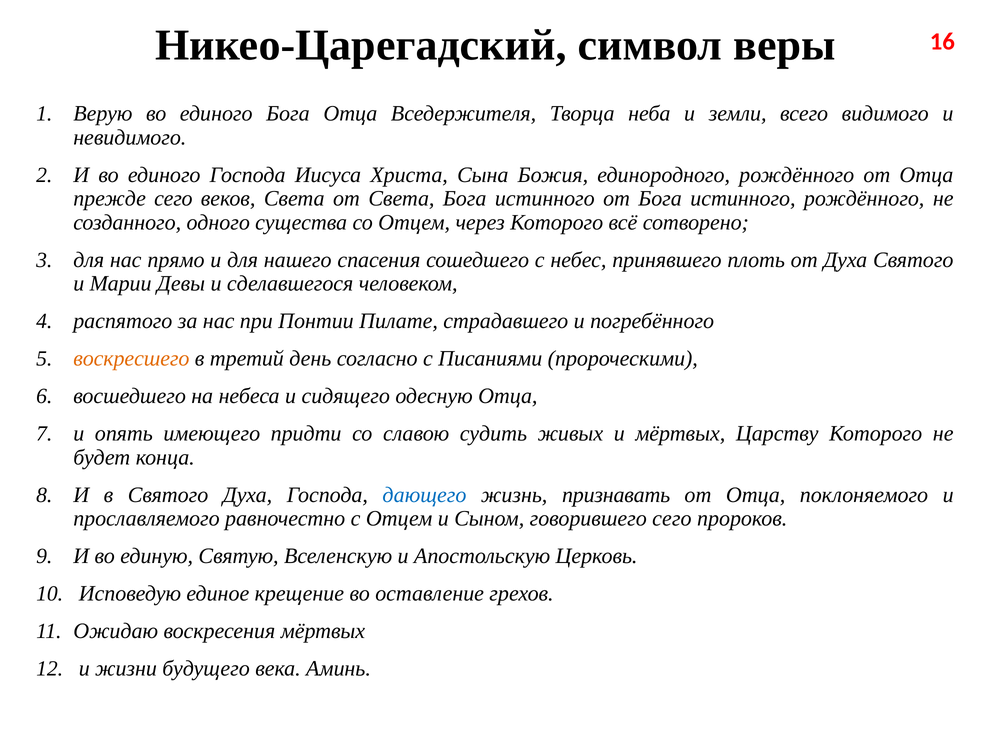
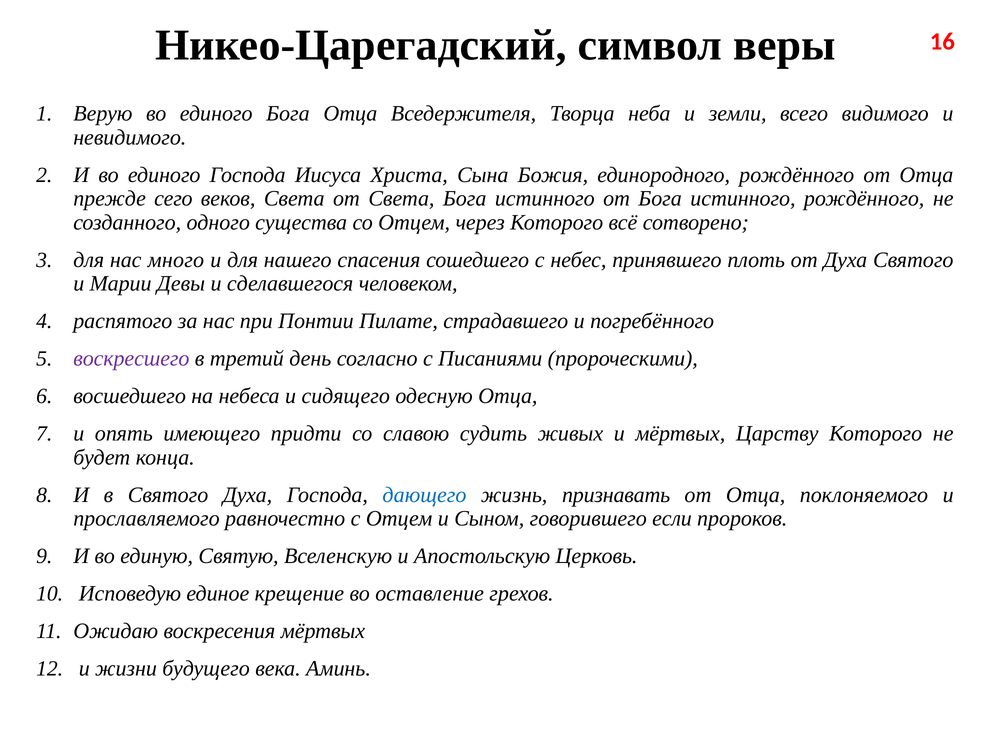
прямо: прямо -> много (176, 260)
воскресшего colour: orange -> purple (131, 359)
говорившего сего: сего -> если (672, 519)
